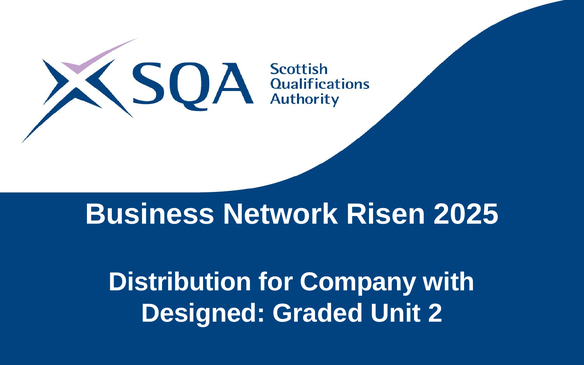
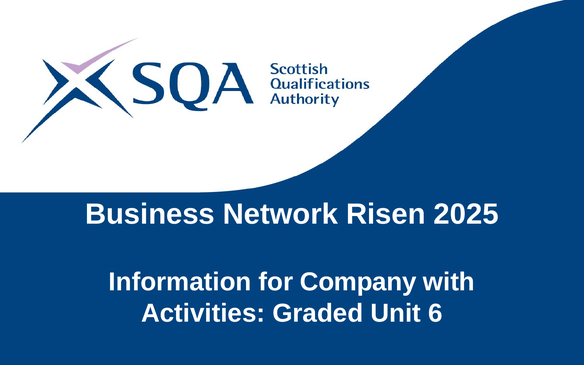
Distribution: Distribution -> Information (180, 282)
Designed: Designed -> Activities (203, 313)
2: 2 -> 6 (435, 313)
